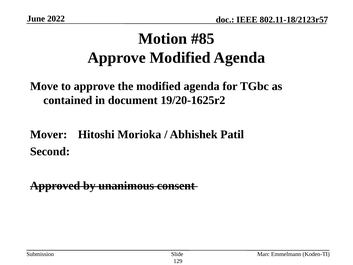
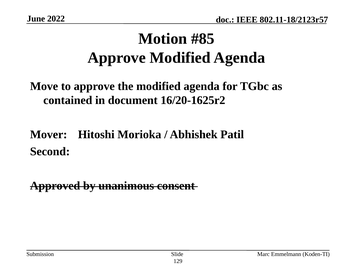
19/20-1625r2: 19/20-1625r2 -> 16/20-1625r2 (193, 100)
